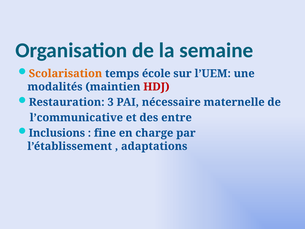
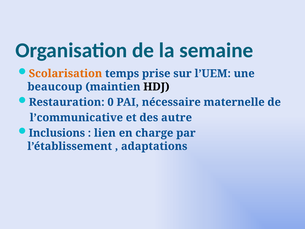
école: école -> prise (156, 73)
modalités: modalités -> beaucoup (55, 87)
HDJ colour: red -> black (156, 87)
3: 3 -> 0 (111, 102)
entre: entre -> autre (177, 117)
fine: fine -> lien (105, 133)
